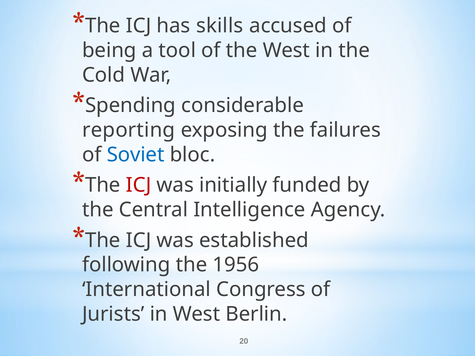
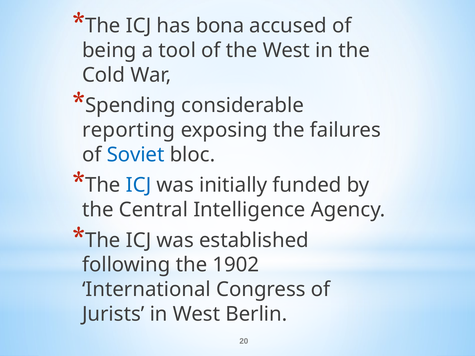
skills: skills -> bona (220, 26)
ICJ colour: red -> blue (139, 185)
1956: 1956 -> 1902 (236, 265)
